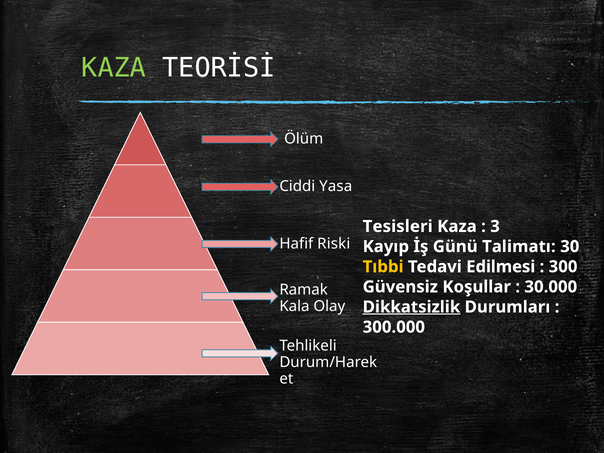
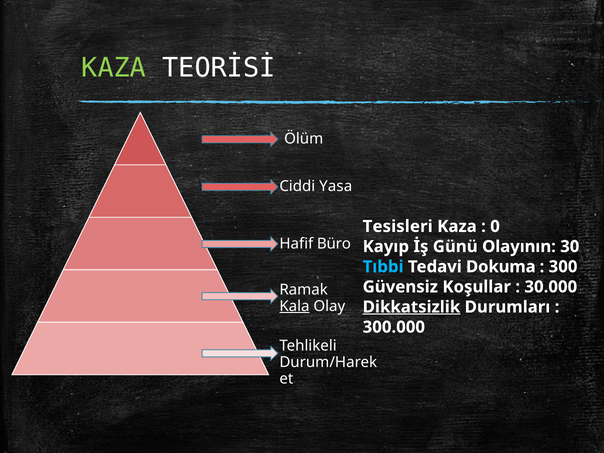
3: 3 -> 0 (495, 226)
Riski: Riski -> Büro (334, 244)
Talimatı: Talimatı -> Olayının (519, 247)
Tıbbi colour: yellow -> light blue (383, 267)
Edilmesi: Edilmesi -> Dokuma (501, 267)
Kala underline: none -> present (294, 306)
